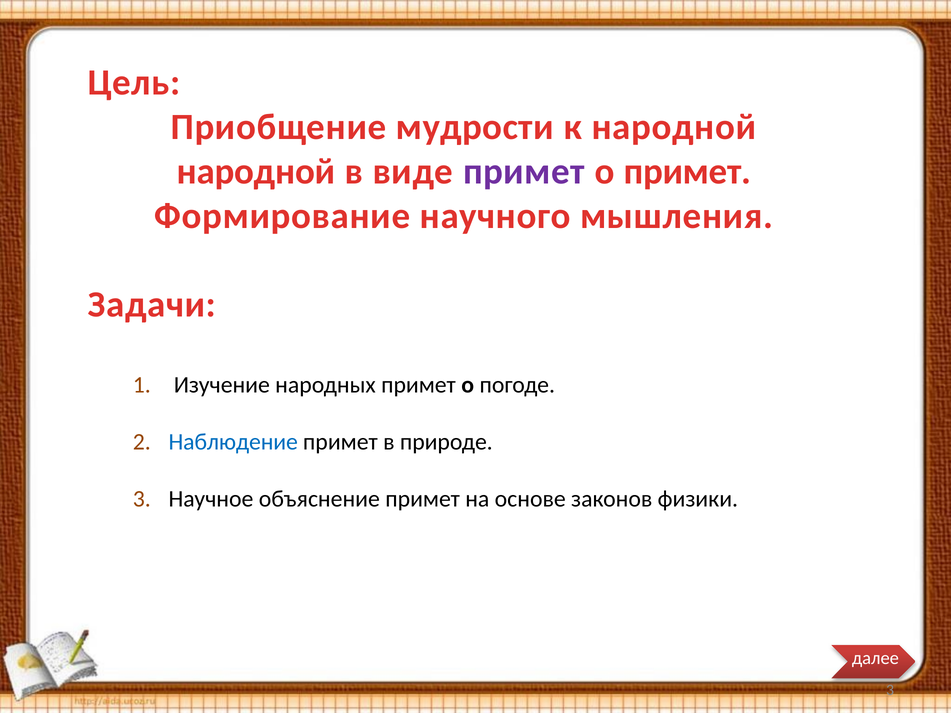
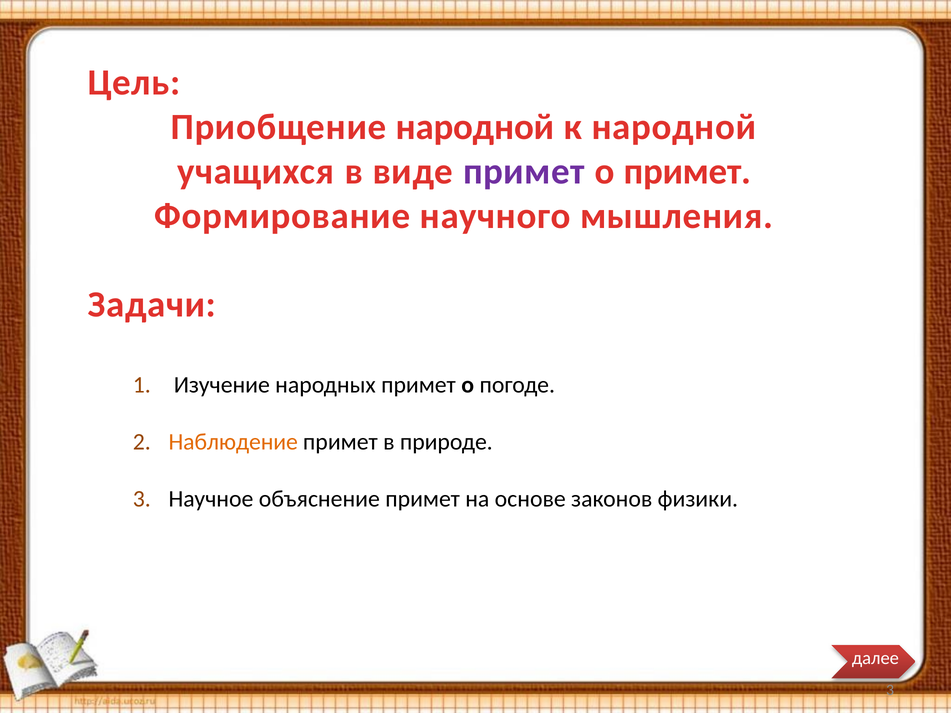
Приобщение мудрости: мудрости -> народной (475, 127)
народной: народной -> учащихся (256, 172)
Наблюдение colour: blue -> orange (233, 442)
